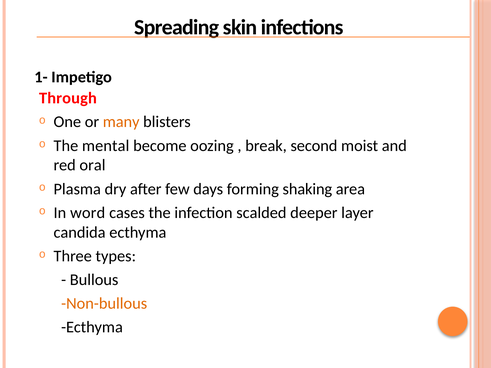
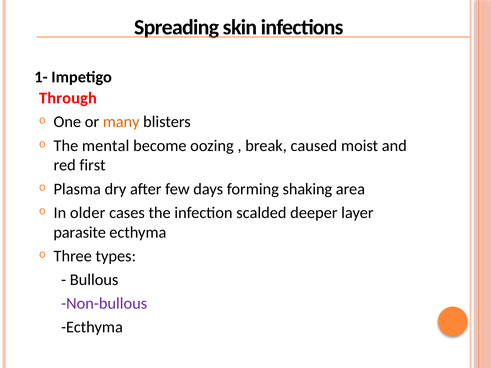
second: second -> caused (314, 146)
oral: oral -> first (93, 165)
word: word -> older (88, 213)
candida: candida -> parasite (80, 232)
Non-bullous colour: orange -> purple (104, 304)
